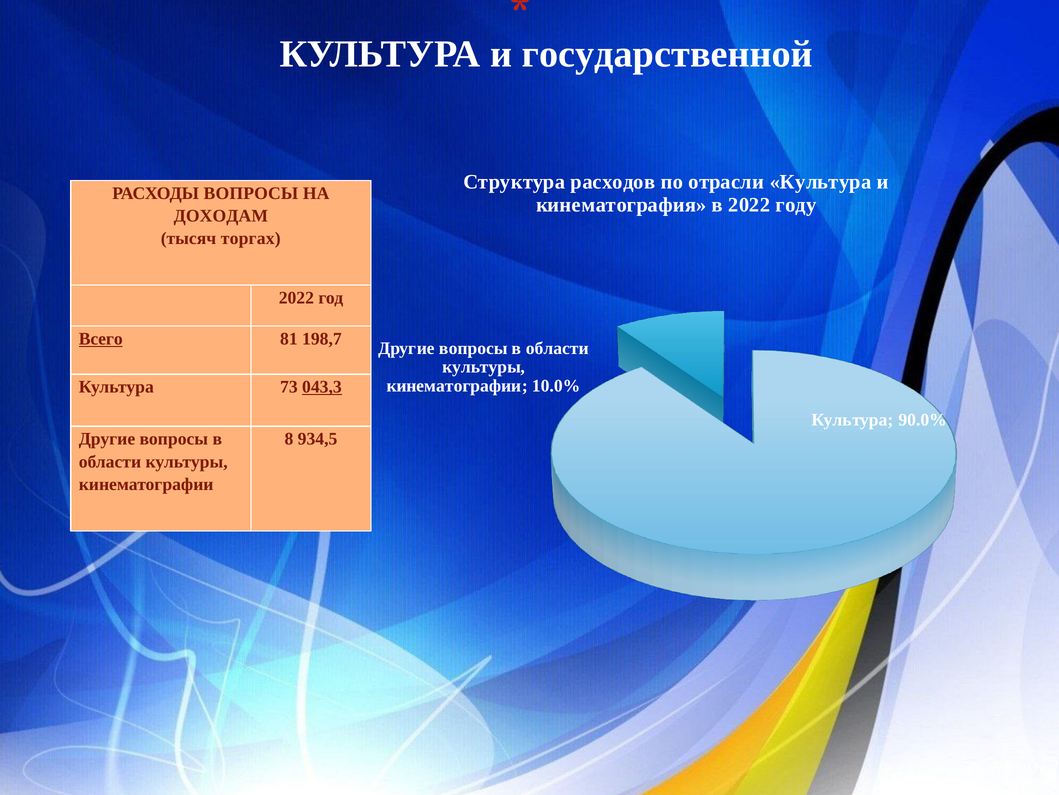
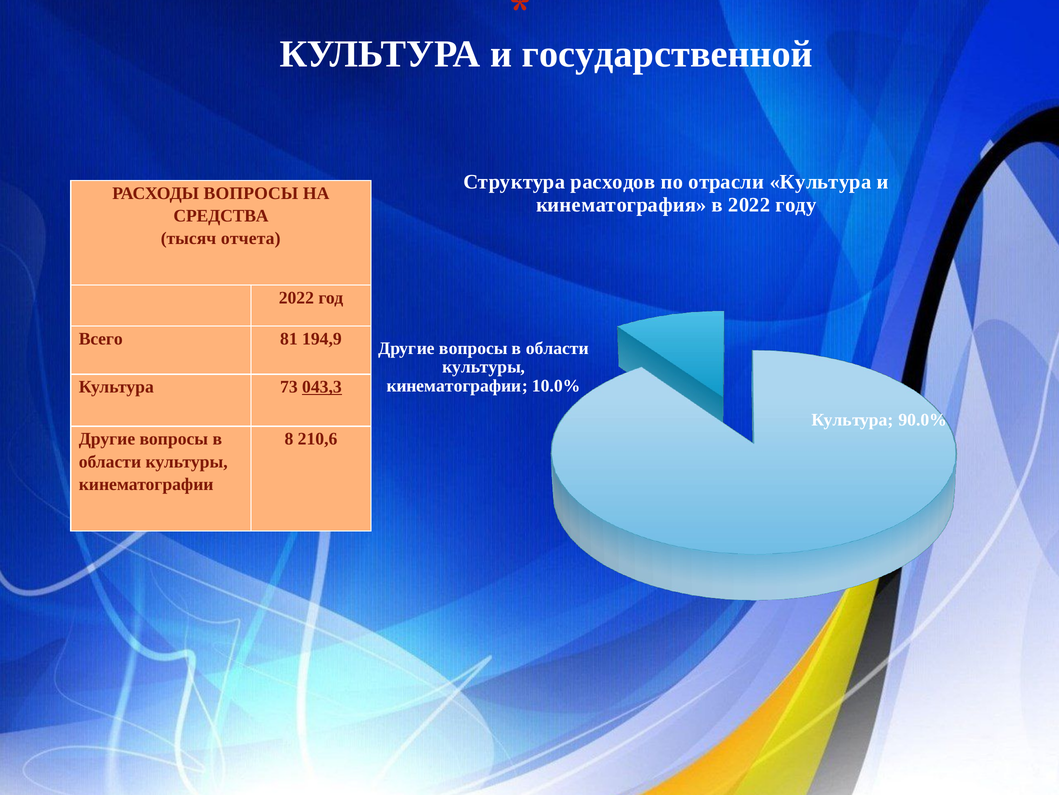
ДОХОДАМ: ДОХОДАМ -> СРЕДСТВА (221, 216)
торгах: торгах -> отчета (251, 238)
Всего underline: present -> none (101, 338)
198,7: 198,7 -> 194,9 (322, 338)
934,5: 934,5 -> 210,6 (318, 439)
